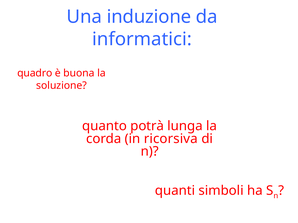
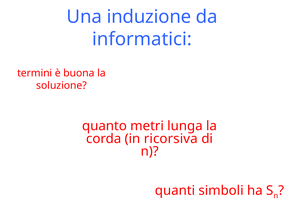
quadro: quadro -> termini (35, 73)
potrà: potrà -> metri (147, 126)
